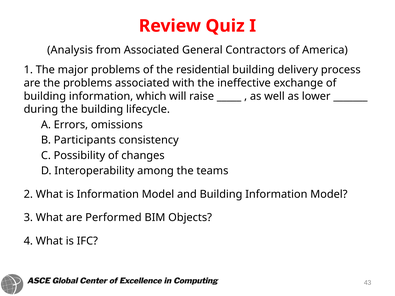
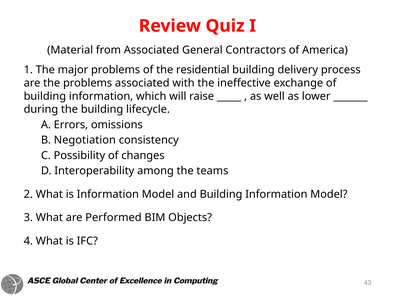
Analysis: Analysis -> Material (70, 50)
Participants: Participants -> Negotiation (85, 140)
